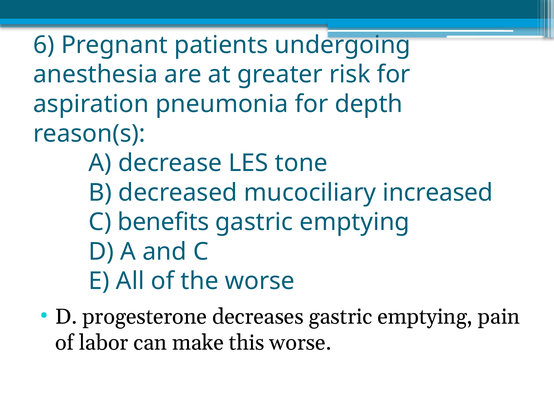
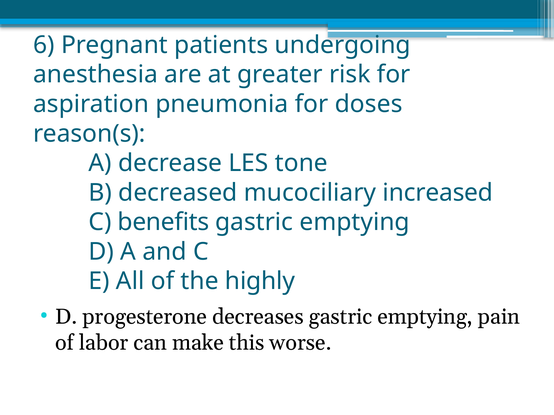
depth: depth -> doses (369, 104)
the worse: worse -> highly (260, 282)
